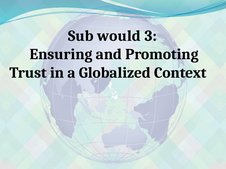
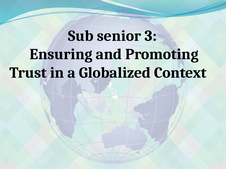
would: would -> senior (119, 36)
